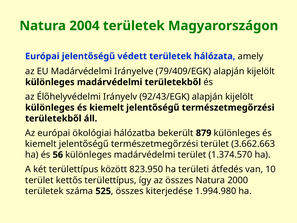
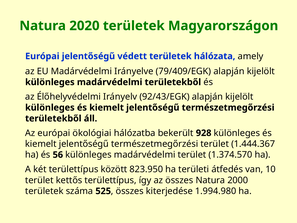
2004: 2004 -> 2020 (84, 26)
879: 879 -> 928 (204, 133)
3.662.663: 3.662.663 -> 1.444.367 (253, 144)
